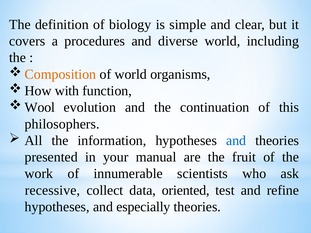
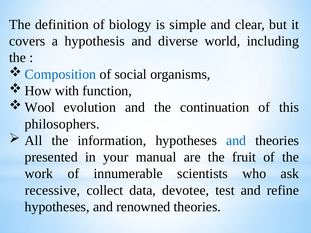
procedures: procedures -> hypothesis (95, 41)
Composition colour: orange -> blue (60, 74)
of world: world -> social (131, 74)
oriented: oriented -> devotee (186, 190)
especially: especially -> renowned (143, 207)
